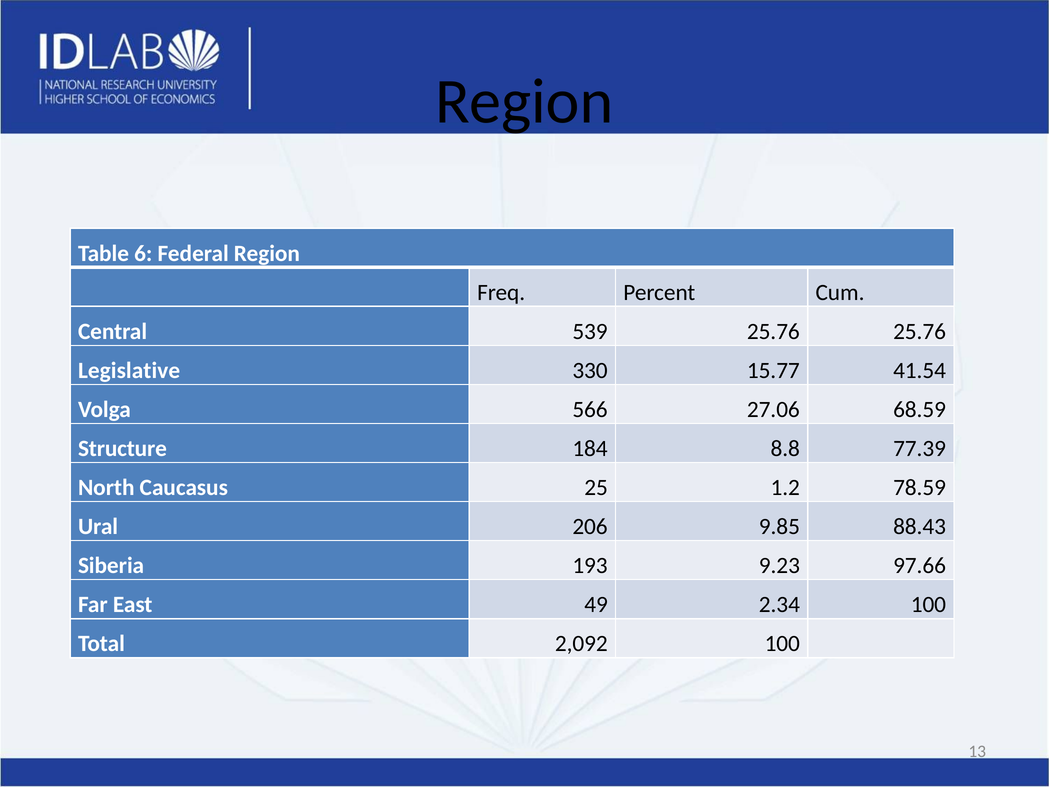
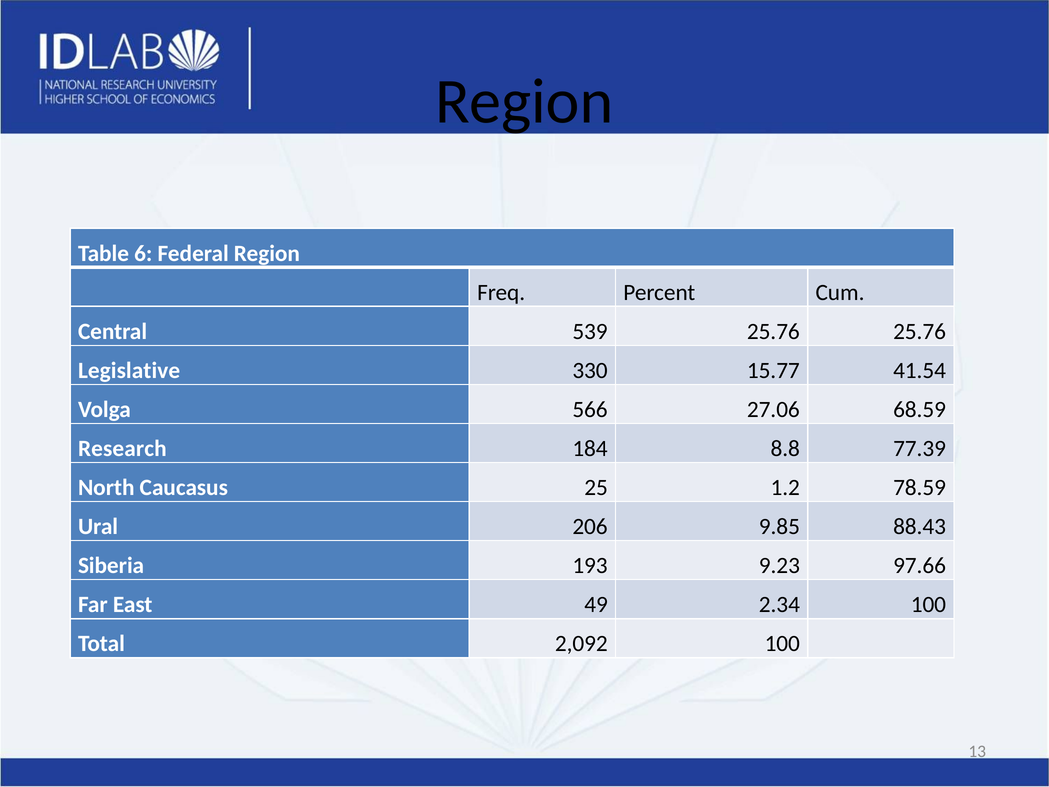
Structure: Structure -> Research (122, 448)
